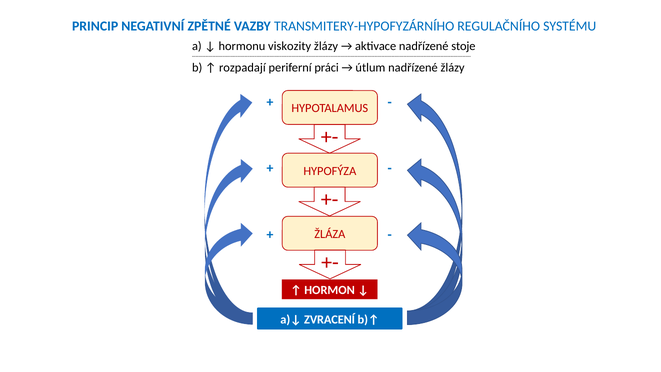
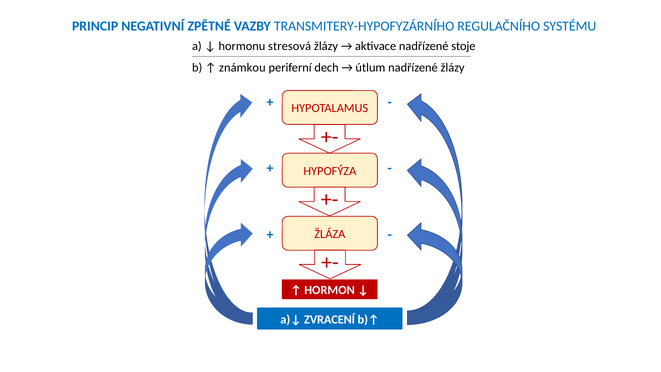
viskozity: viskozity -> stresová (290, 46)
rozpadají: rozpadají -> známkou (242, 68)
práci: práci -> dech (327, 68)
